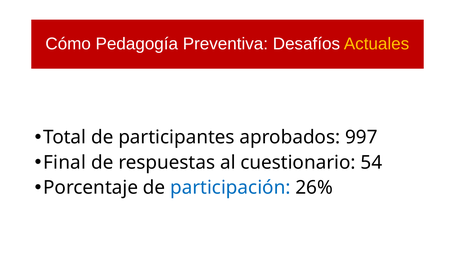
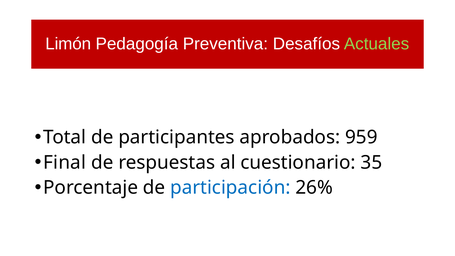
Cómo: Cómo -> Limón (68, 44)
Actuales colour: yellow -> light green (377, 44)
997: 997 -> 959 (361, 137)
54: 54 -> 35 (371, 162)
